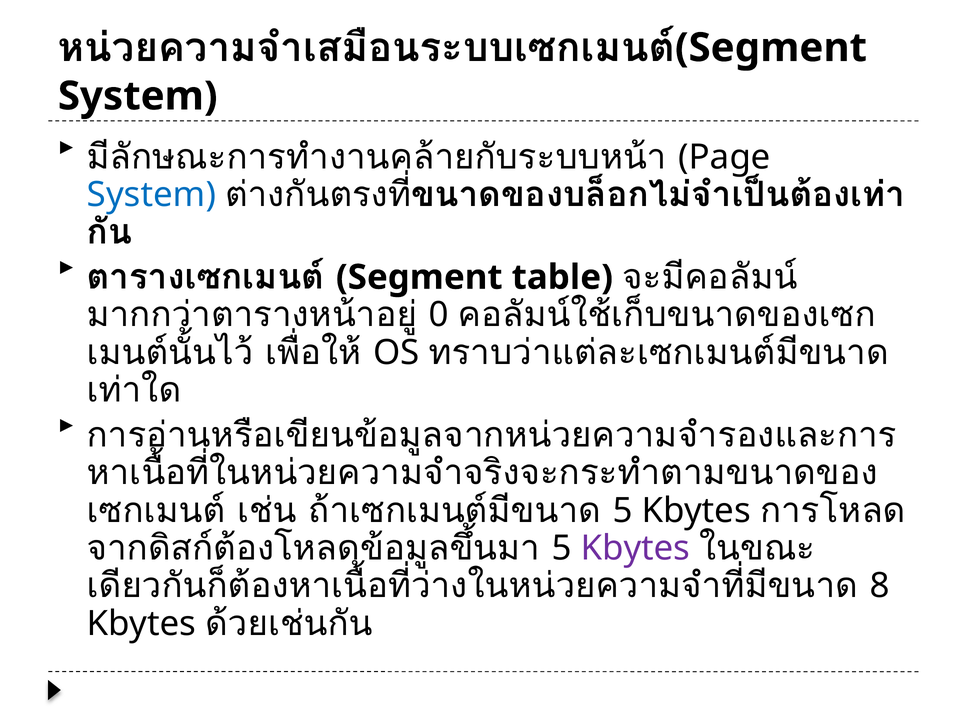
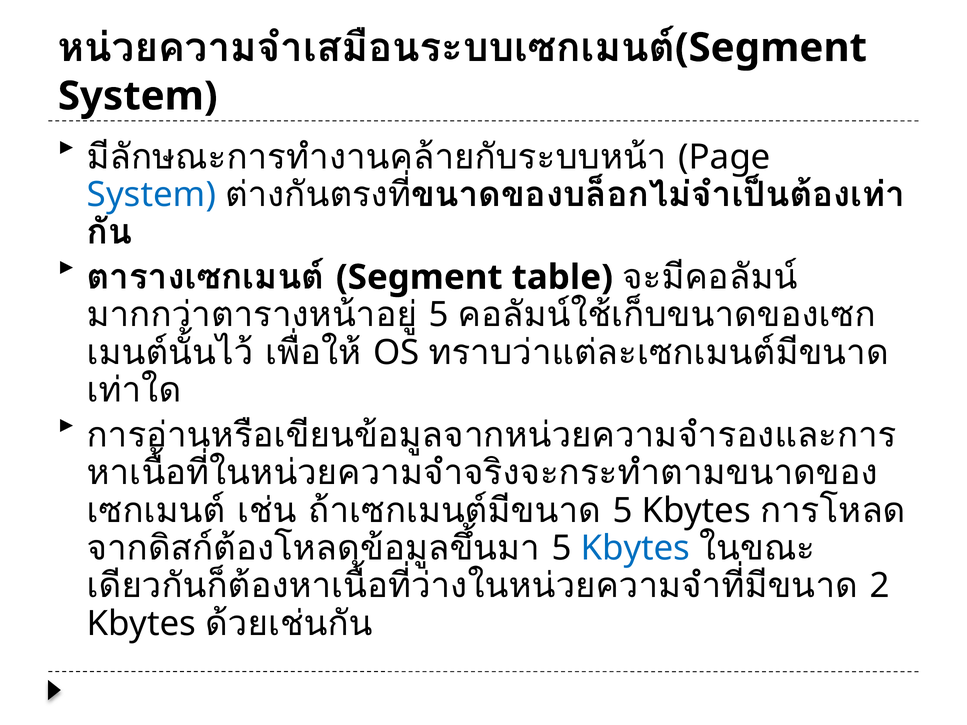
0: 0 -> 5 (439, 315)
Kbytes colour: purple -> blue (636, 548)
8: 8 -> 2 (880, 586)
